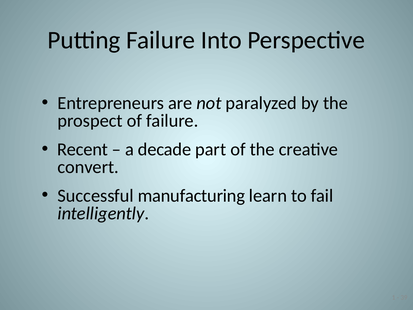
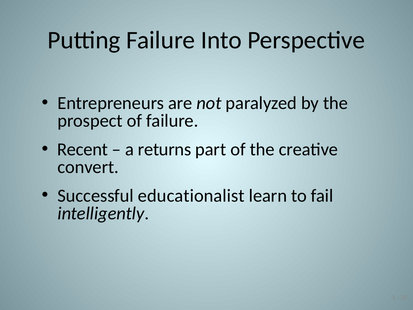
decade: decade -> returns (165, 149)
manufacturing: manufacturing -> educationalist (191, 196)
